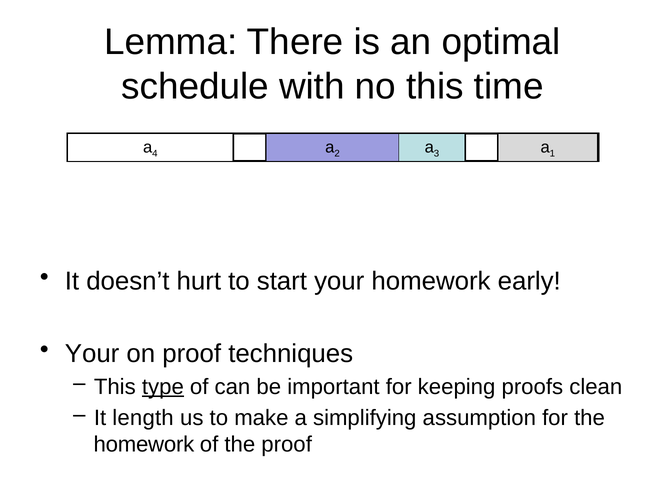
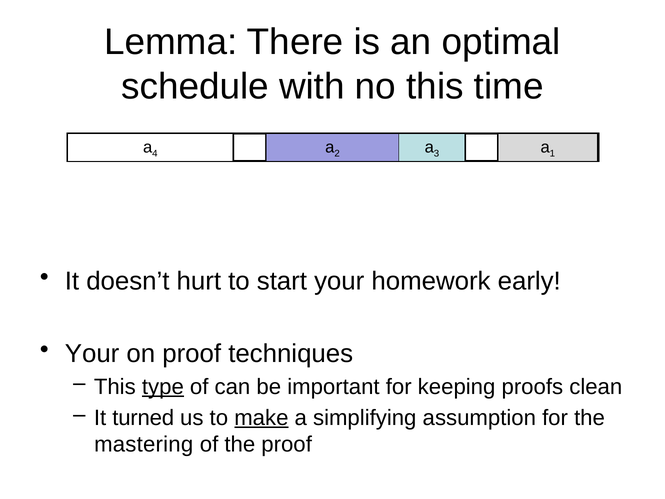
length: length -> turned (143, 418)
make underline: none -> present (261, 418)
homework: homework -> mastering (144, 444)
